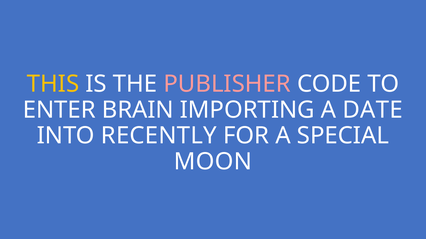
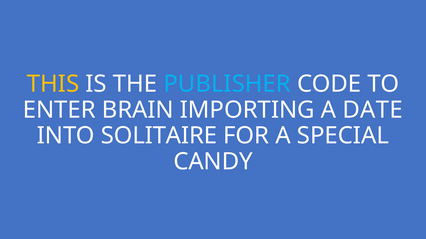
PUBLISHER colour: pink -> light blue (227, 84)
RECENTLY: RECENTLY -> SOLITAIRE (159, 136)
MOON: MOON -> CANDY (213, 162)
